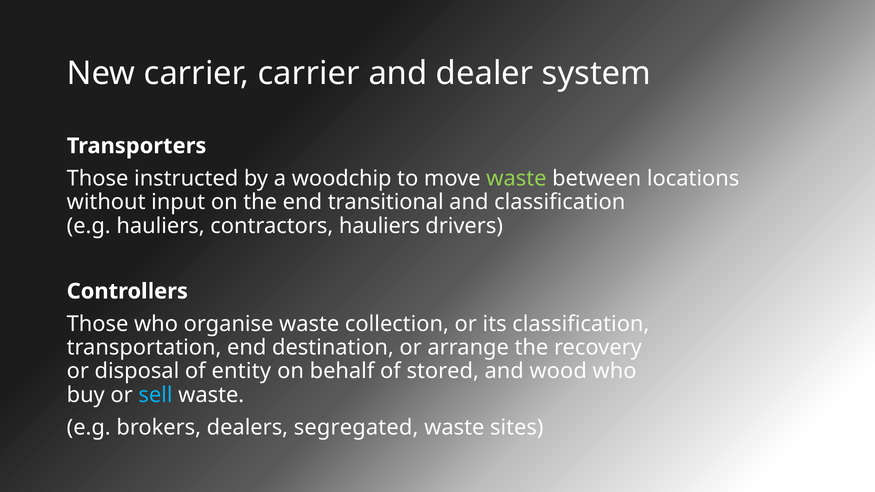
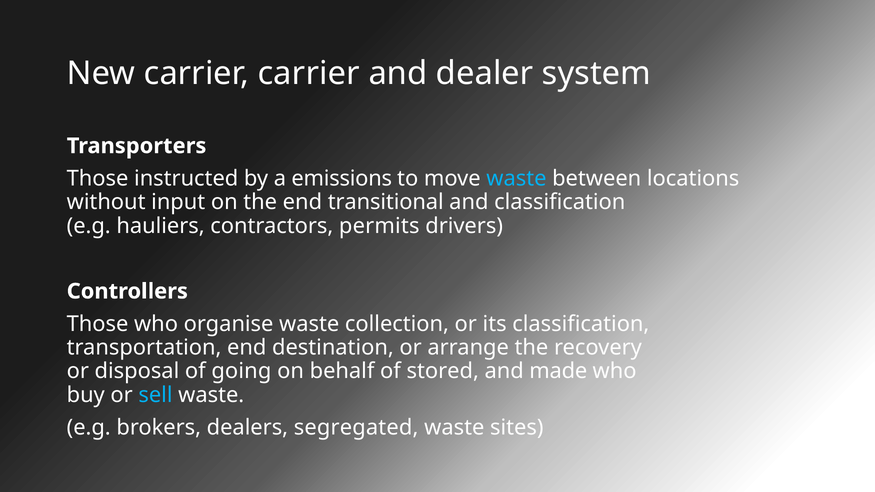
woodchip: woodchip -> emissions (342, 179)
waste colour: light green -> light blue (516, 179)
contractors hauliers: hauliers -> permits (379, 226)
entity: entity -> going (241, 371)
wood: wood -> made (558, 371)
